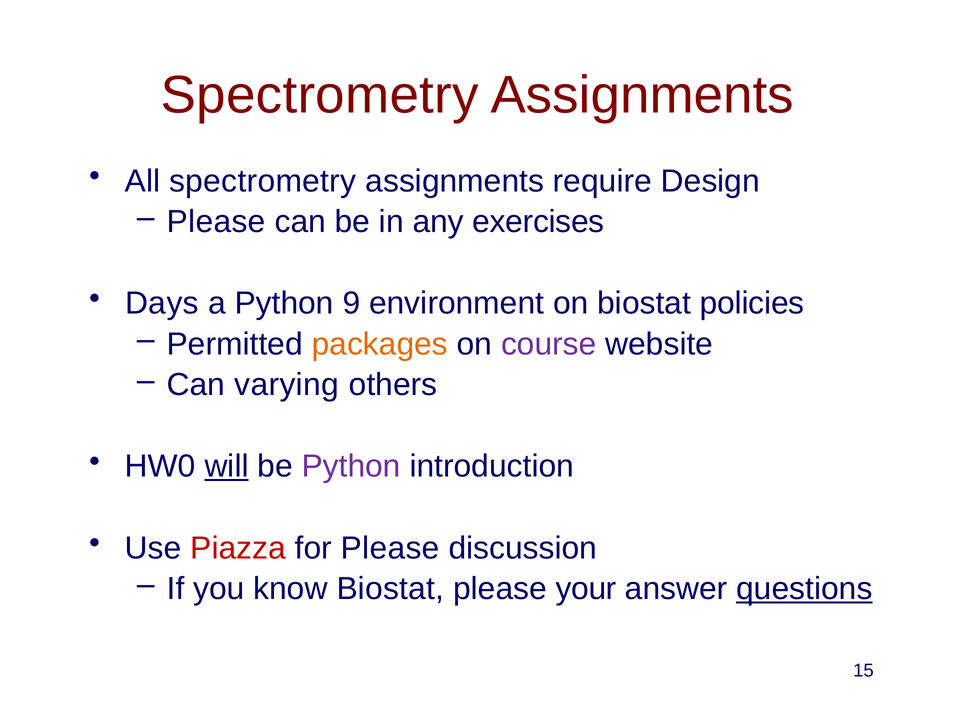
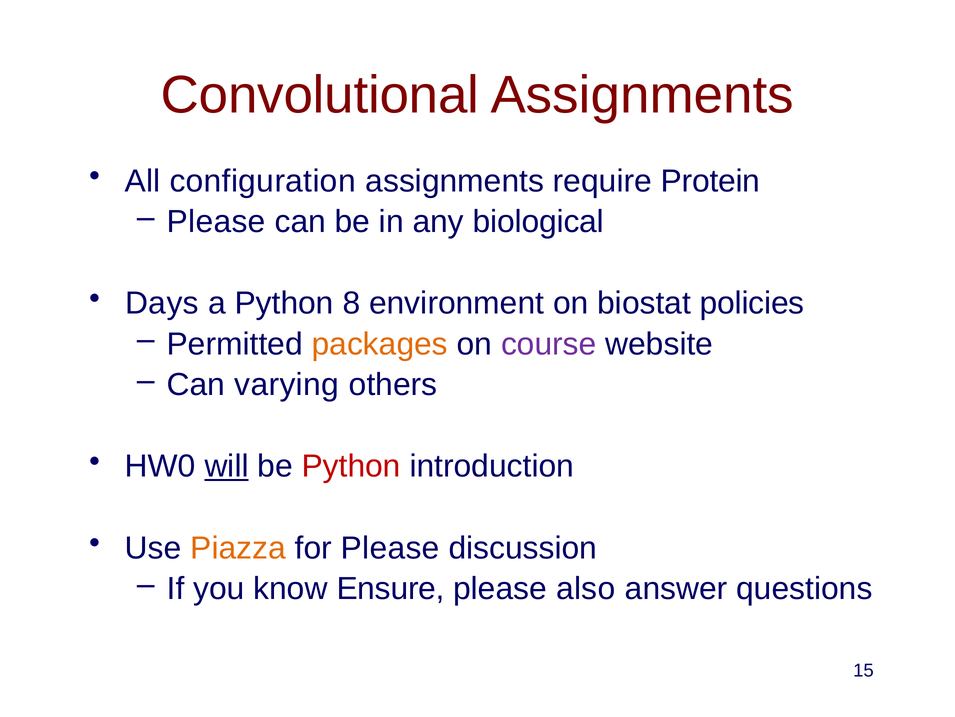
Spectrometry: Spectrometry -> Convolutional (320, 95)
All spectrometry: spectrometry -> configuration (263, 181)
Design: Design -> Protein (710, 181)
exercises: exercises -> biological (538, 222)
9: 9 -> 8 (351, 303)
Python colour: purple -> red (351, 466)
Piazza colour: red -> orange (238, 547)
know Biostat: Biostat -> Ensure (391, 588)
your: your -> also (586, 588)
questions underline: present -> none (804, 588)
